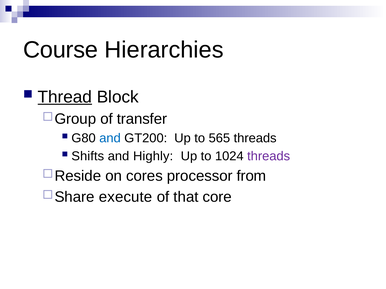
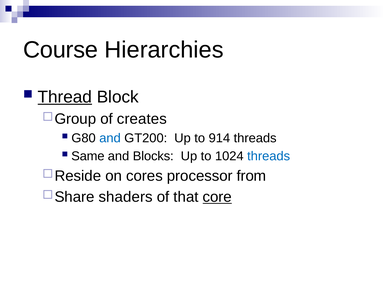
transfer: transfer -> creates (142, 119)
565: 565 -> 914 (219, 138)
Shifts: Shifts -> Same (88, 156)
Highly: Highly -> Blocks (153, 156)
threads colour: purple -> blue (269, 156)
execute: execute -> shaders (126, 197)
core underline: none -> present (217, 197)
